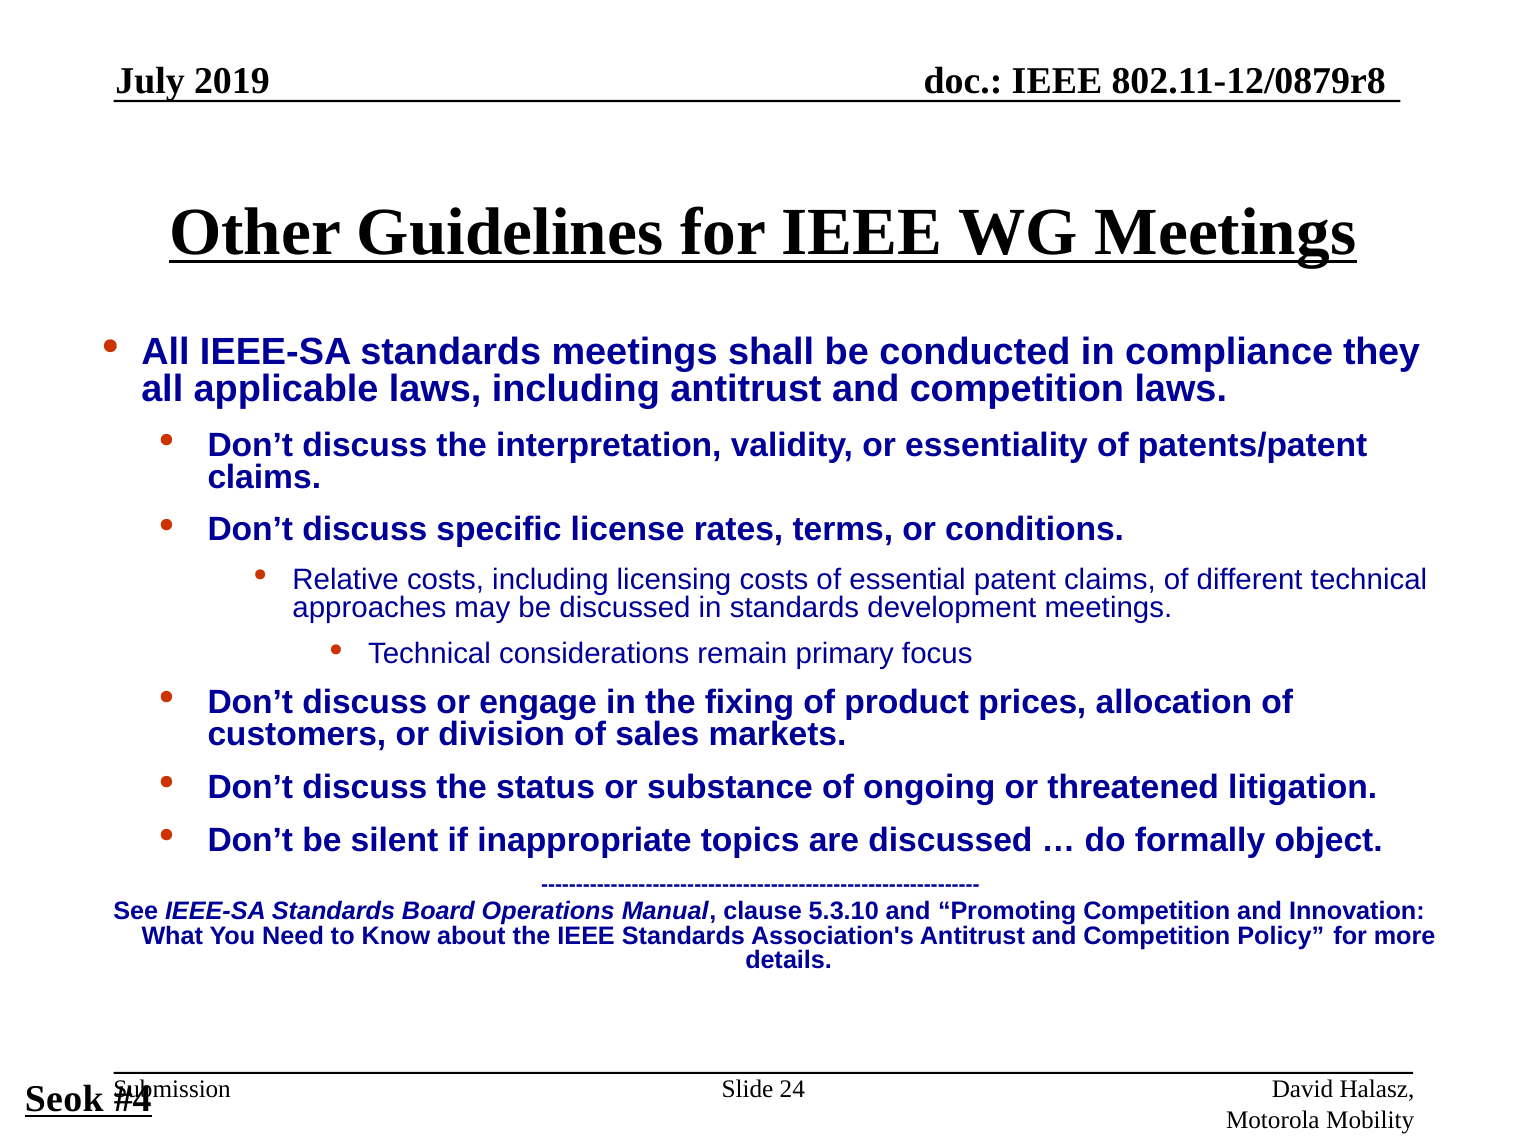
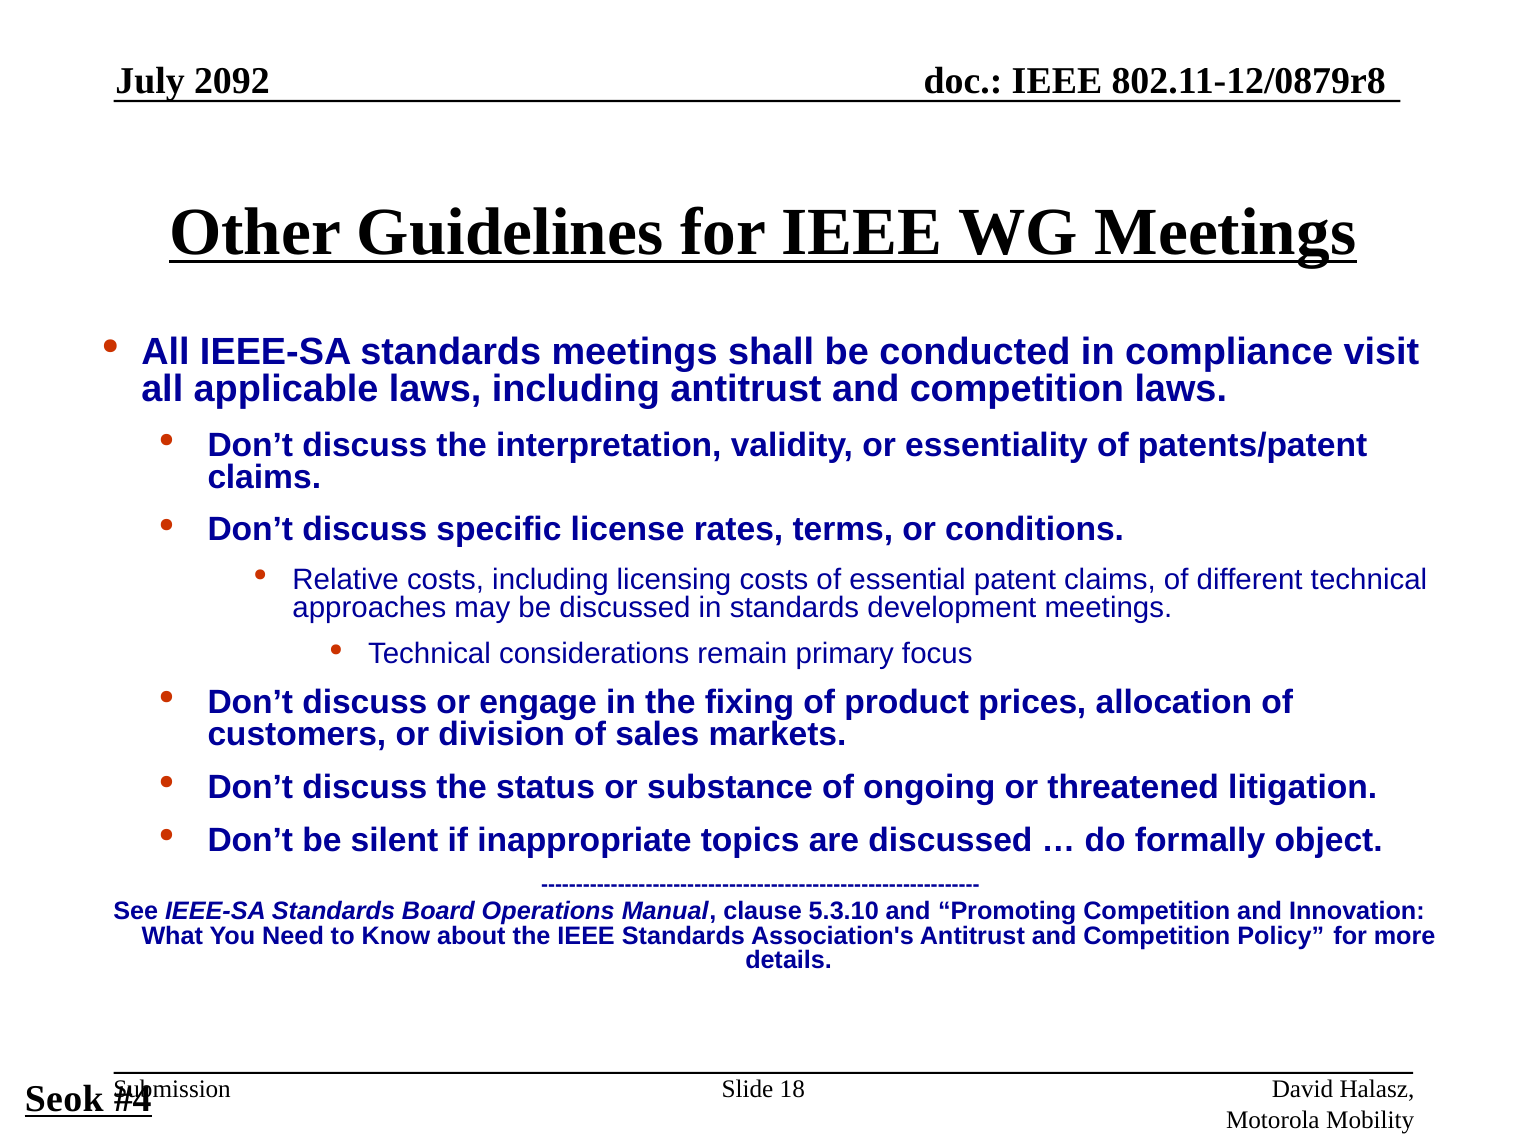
2019: 2019 -> 2092 (232, 81)
they: they -> visit (1381, 352)
24: 24 -> 18 (792, 1089)
